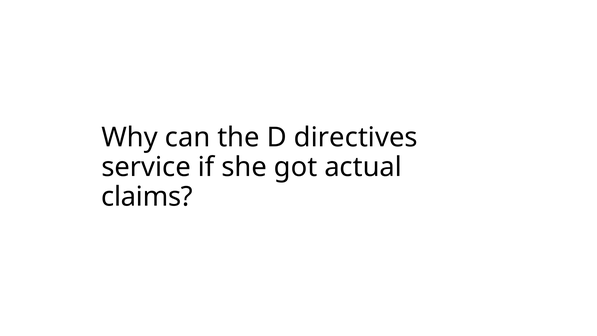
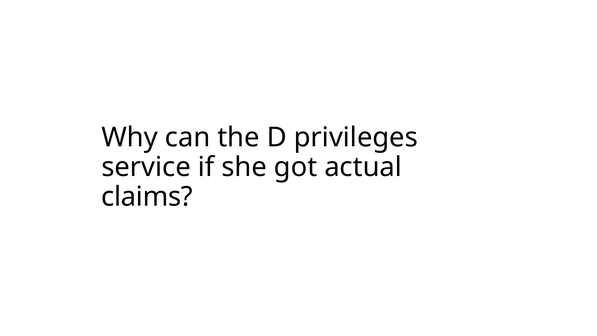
directives: directives -> privileges (356, 137)
